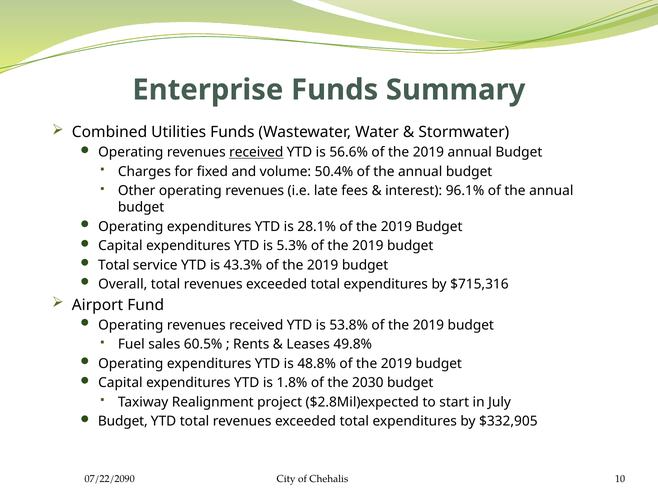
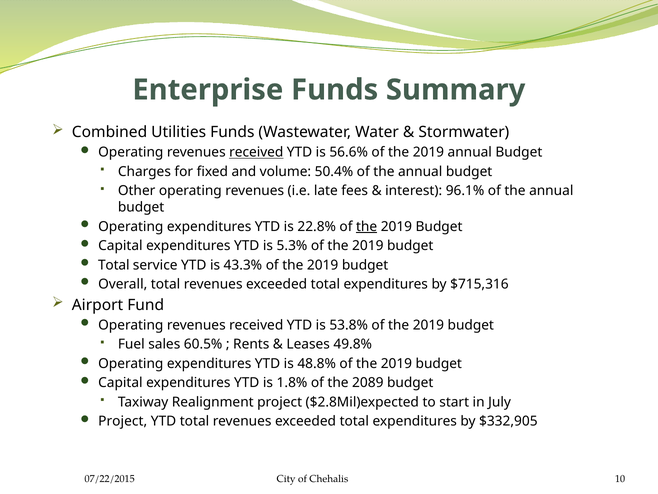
28.1%: 28.1% -> 22.8% (317, 226)
the underline: none -> present (367, 226)
2030: 2030 -> 2089 (368, 382)
Budget: Budget -> Project (123, 421)
07/22/2090: 07/22/2090 -> 07/22/2015 (110, 478)
